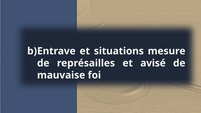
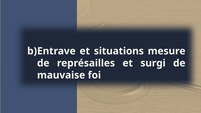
avisé: avisé -> surgi (153, 63)
